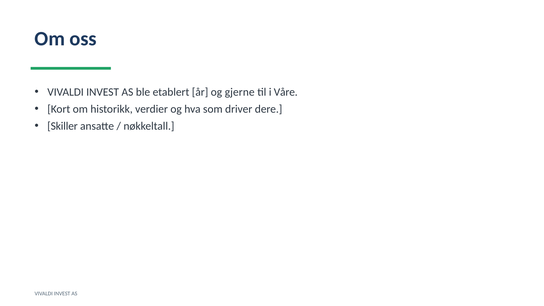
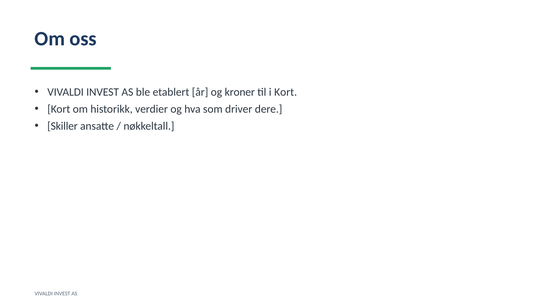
gjerne: gjerne -> kroner (240, 92)
i Våre: Våre -> Kort (286, 92)
